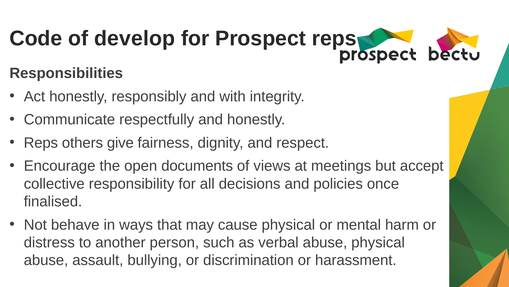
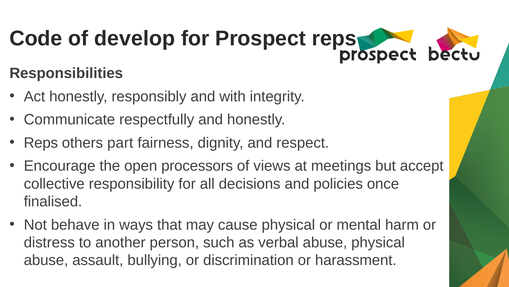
give: give -> part (120, 142)
documents: documents -> processors (197, 166)
